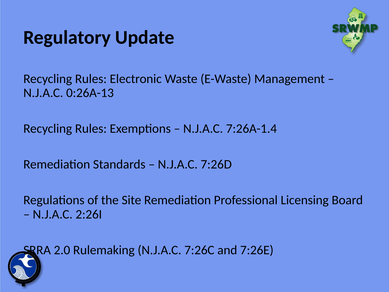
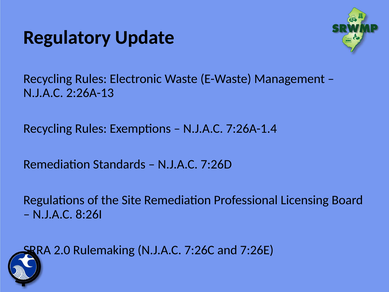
0:26A-13: 0:26A-13 -> 2:26A-13 (90, 93)
2:26I: 2:26I -> 8:26I (89, 214)
